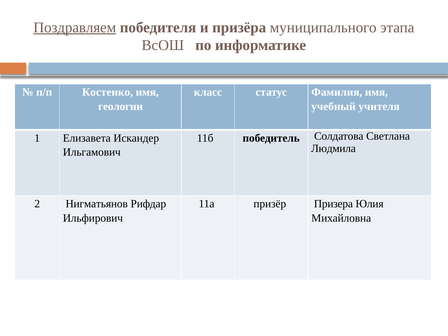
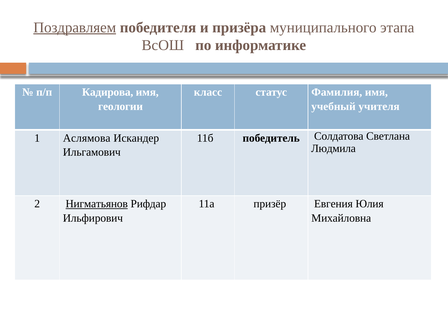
Костенко: Костенко -> Кадирова (108, 92)
Елизавета: Елизавета -> Аслямова (87, 138)
Нигматьянов underline: none -> present (97, 204)
Призера: Призера -> Евгения (333, 204)
